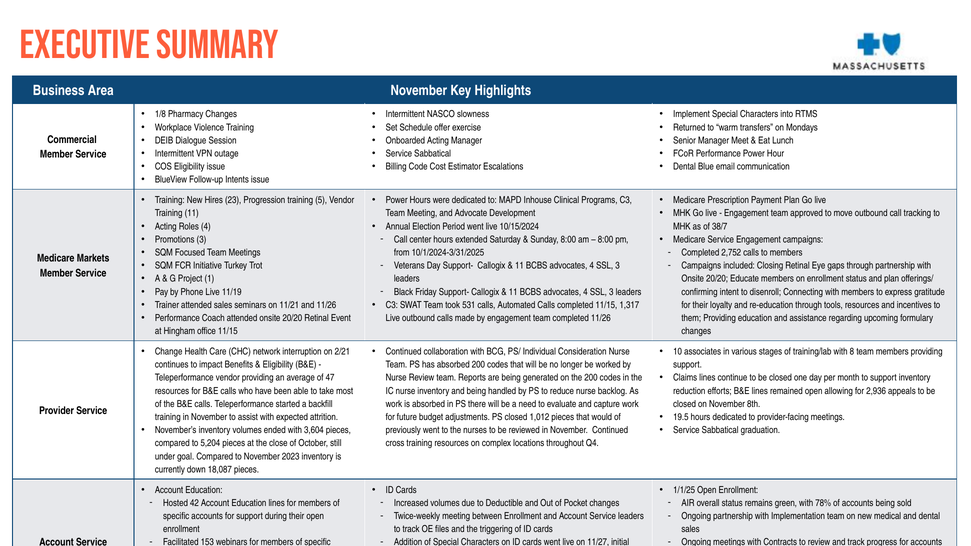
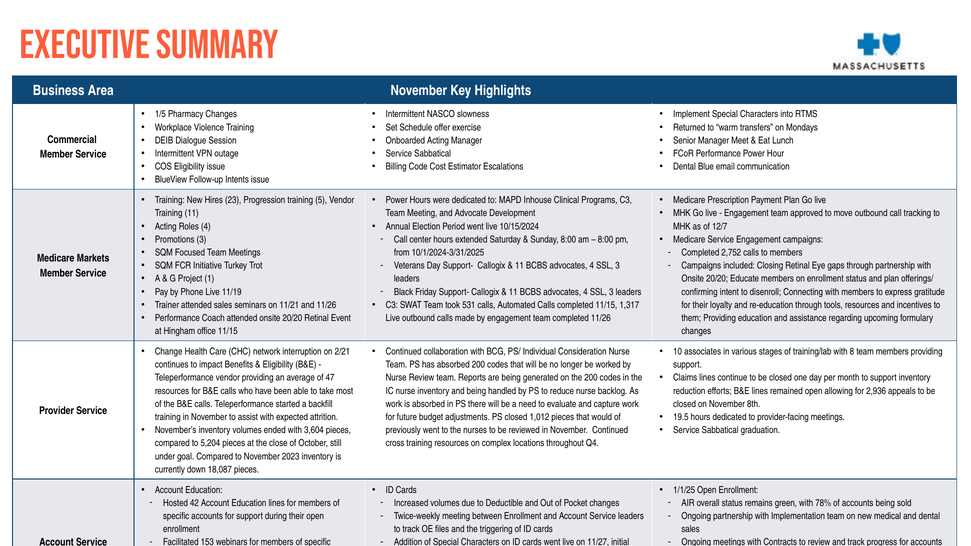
1/8: 1/8 -> 1/5 (160, 114)
38/7: 38/7 -> 12/7 (720, 226)
